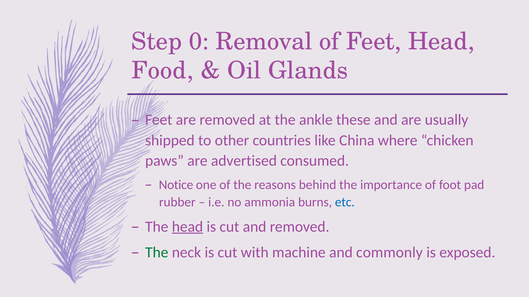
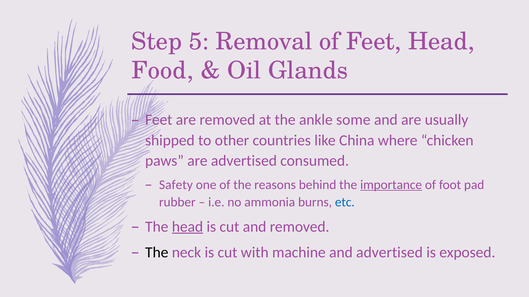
0: 0 -> 5 (199, 42)
these: these -> some (353, 120)
Notice: Notice -> Safety (176, 185)
importance underline: none -> present (391, 185)
The colour: green -> black (157, 253)
and commonly: commonly -> advertised (389, 253)
